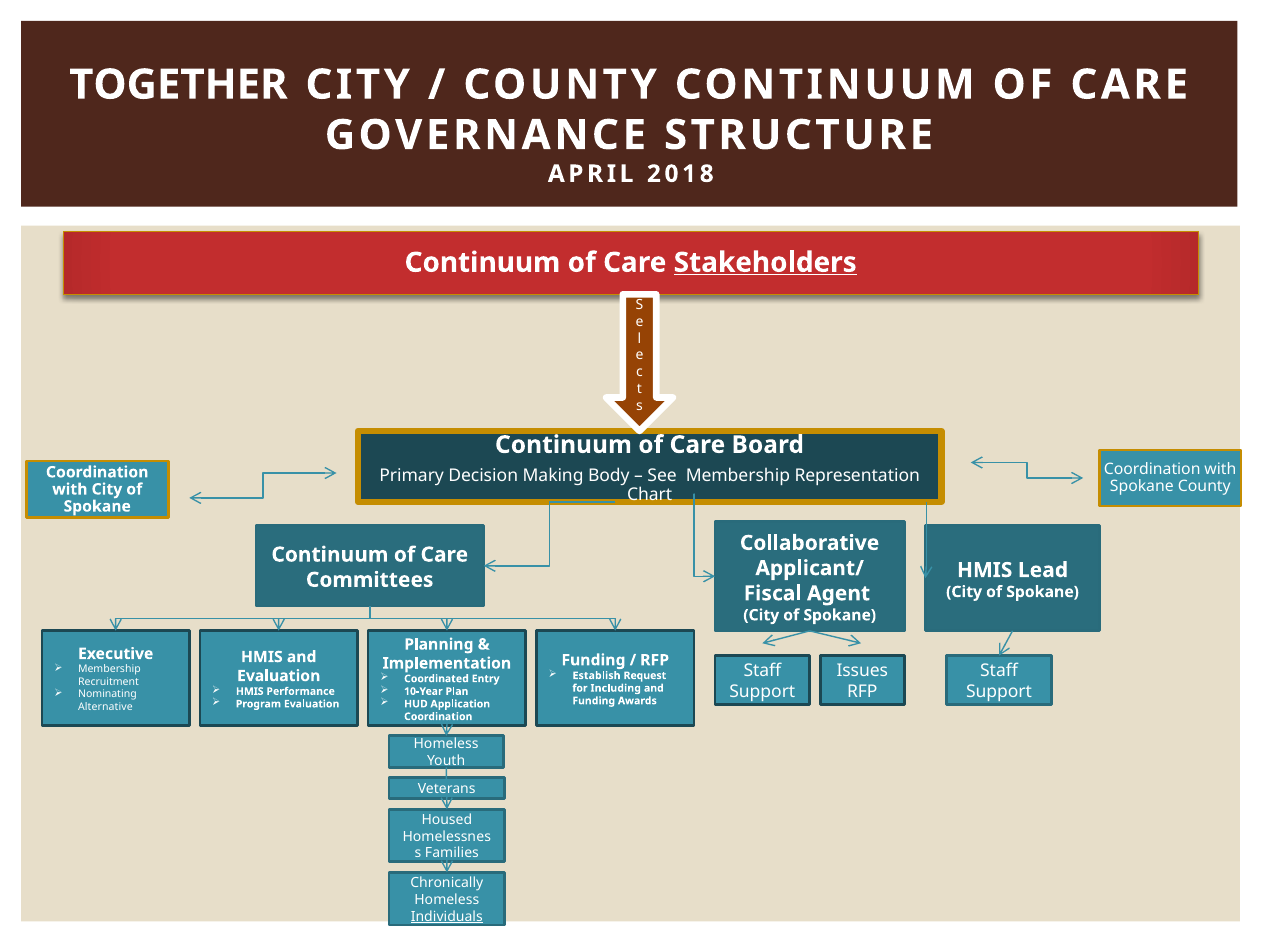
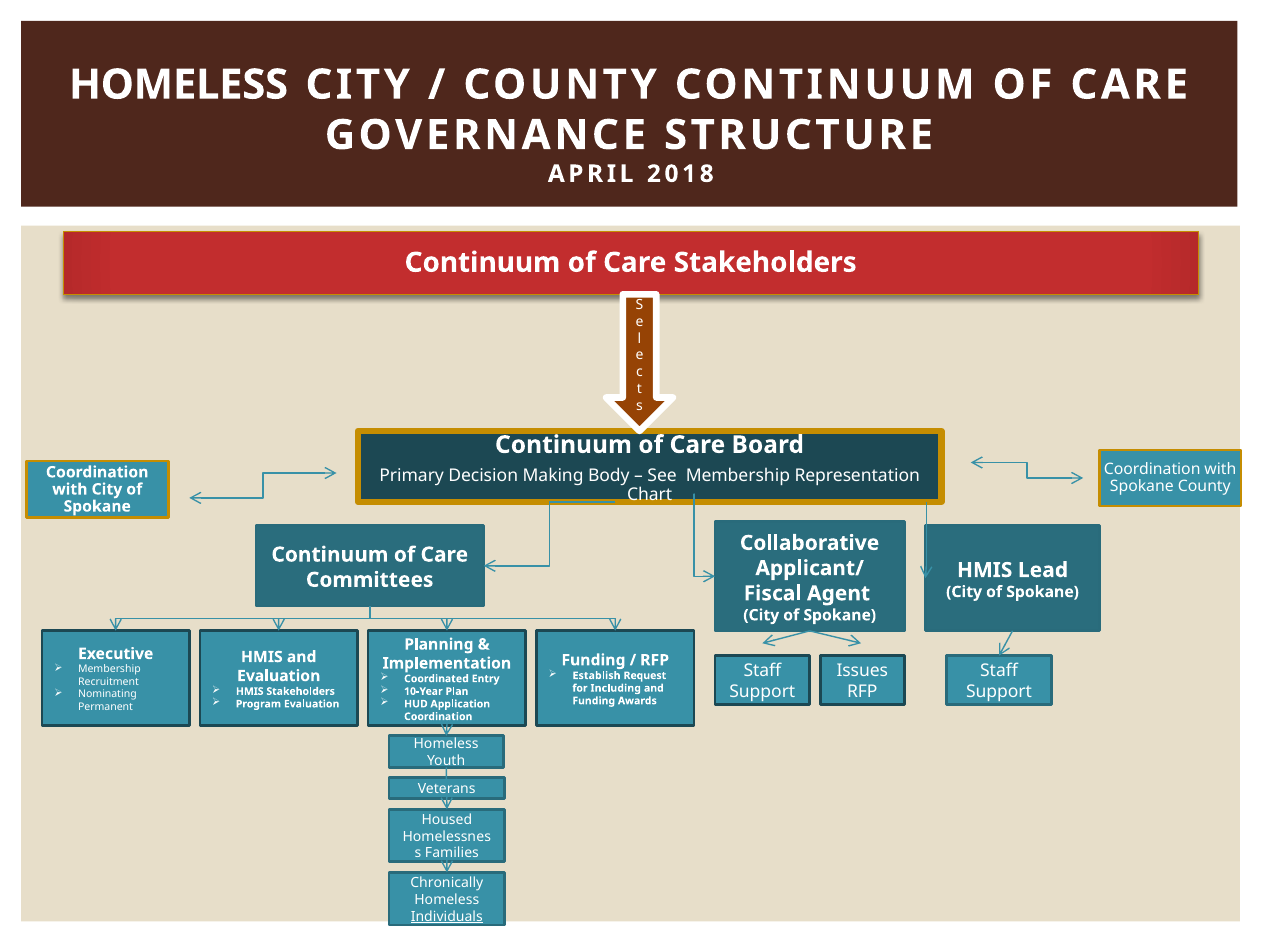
TOGETHER: TOGETHER -> HOMELESS (179, 85)
Stakeholders underline: present -> none (765, 263)
HMIS Performance: Performance -> Stakeholders (301, 692)
Alternative: Alternative -> Permanent (106, 707)
